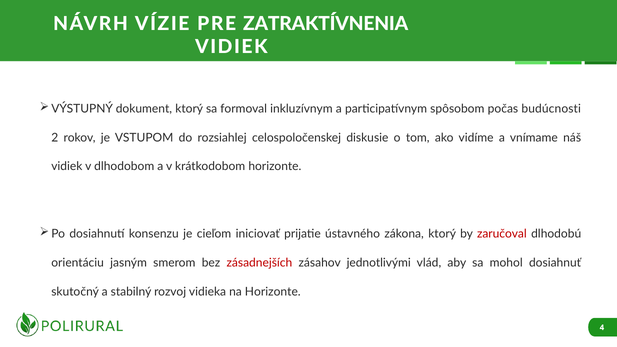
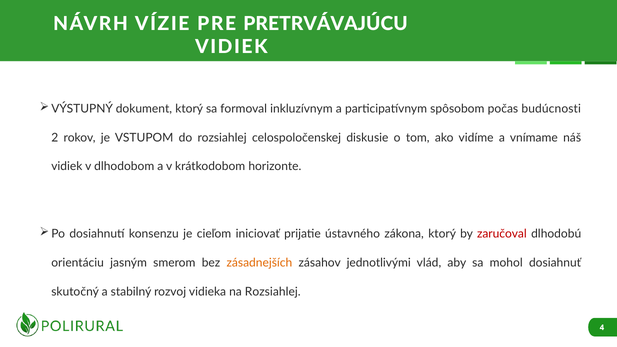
ZATRAKTÍVNENIA: ZATRAKTÍVNENIA -> PRETRVÁVAJÚCU (325, 24)
zásadnejších colour: red -> orange (259, 263)
na Horizonte: Horizonte -> Rozsiahlej (273, 292)
